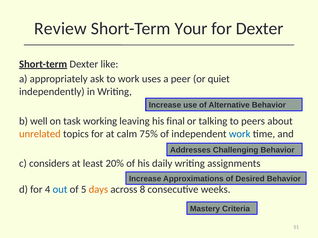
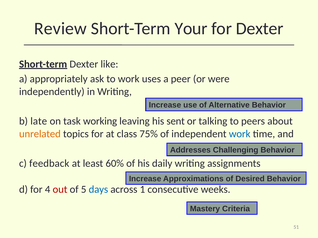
quiet: quiet -> were (219, 79)
well: well -> late (39, 121)
final: final -> sent (176, 121)
calm: calm -> class (127, 134)
considers: considers -> feedback (49, 164)
20%: 20% -> 60% (115, 164)
out colour: blue -> red (60, 190)
days colour: orange -> blue (98, 190)
8: 8 -> 1 (142, 190)
